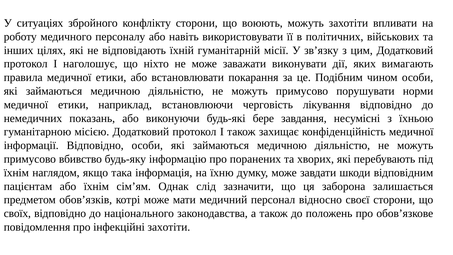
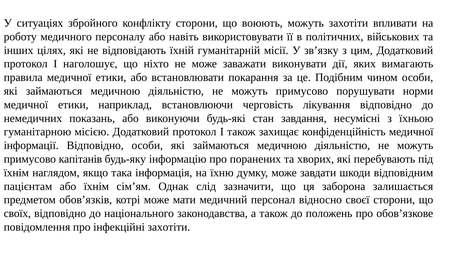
бере: бере -> стан (263, 118)
вбивство: вбивство -> капітанів (80, 159)
